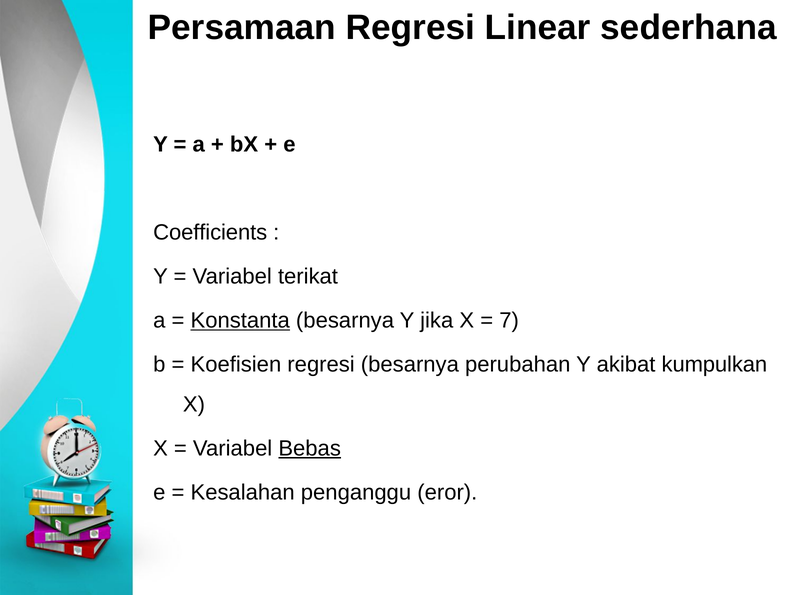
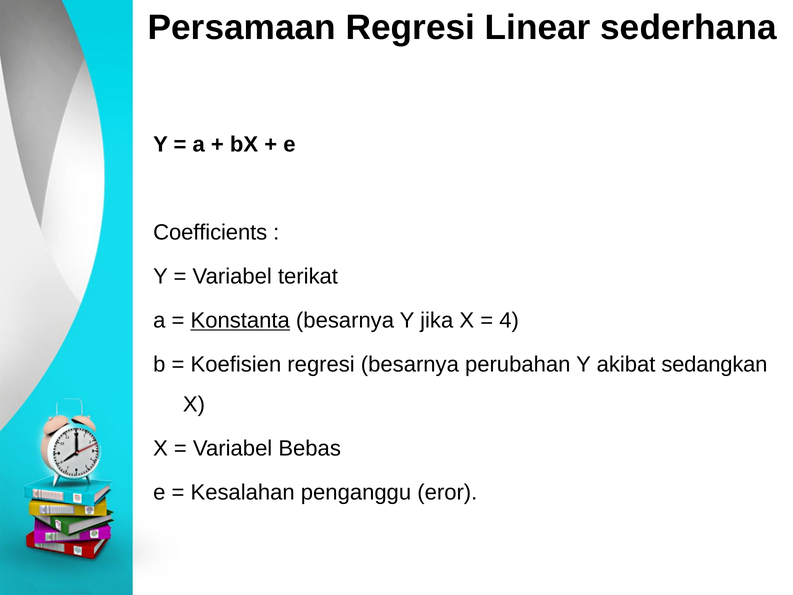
7: 7 -> 4 (509, 320)
kumpulkan: kumpulkan -> sedangkan (714, 364)
Bebas underline: present -> none (310, 448)
